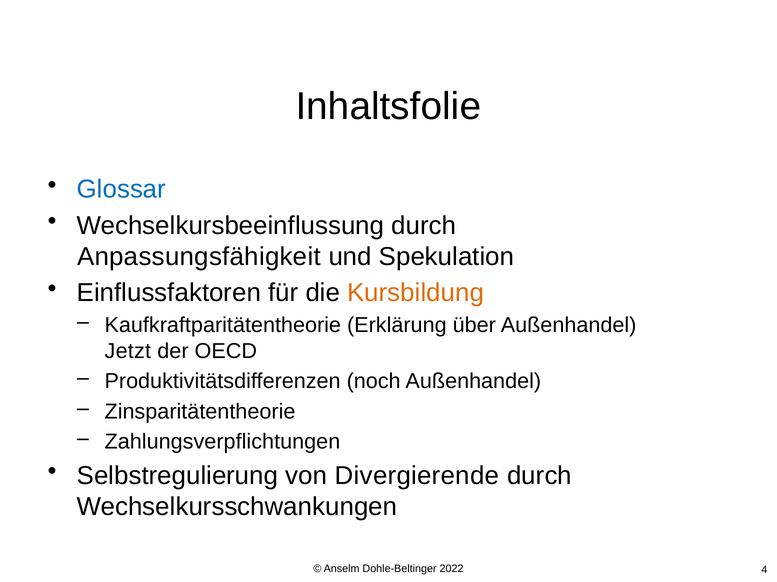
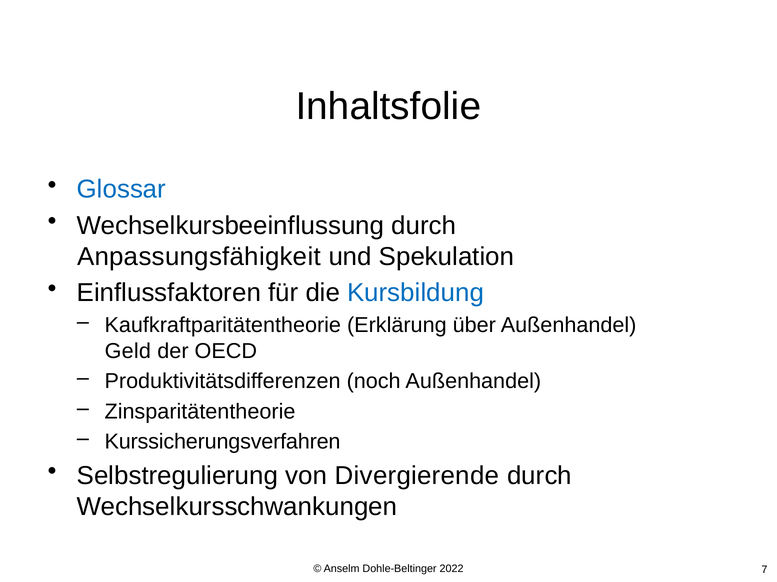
Kursbildung colour: orange -> blue (416, 293)
Jetzt: Jetzt -> Geld (128, 352)
Zahlungsverpflichtungen: Zahlungsverpflichtungen -> Kurssicherungsverfahren (223, 442)
4: 4 -> 7 (764, 571)
